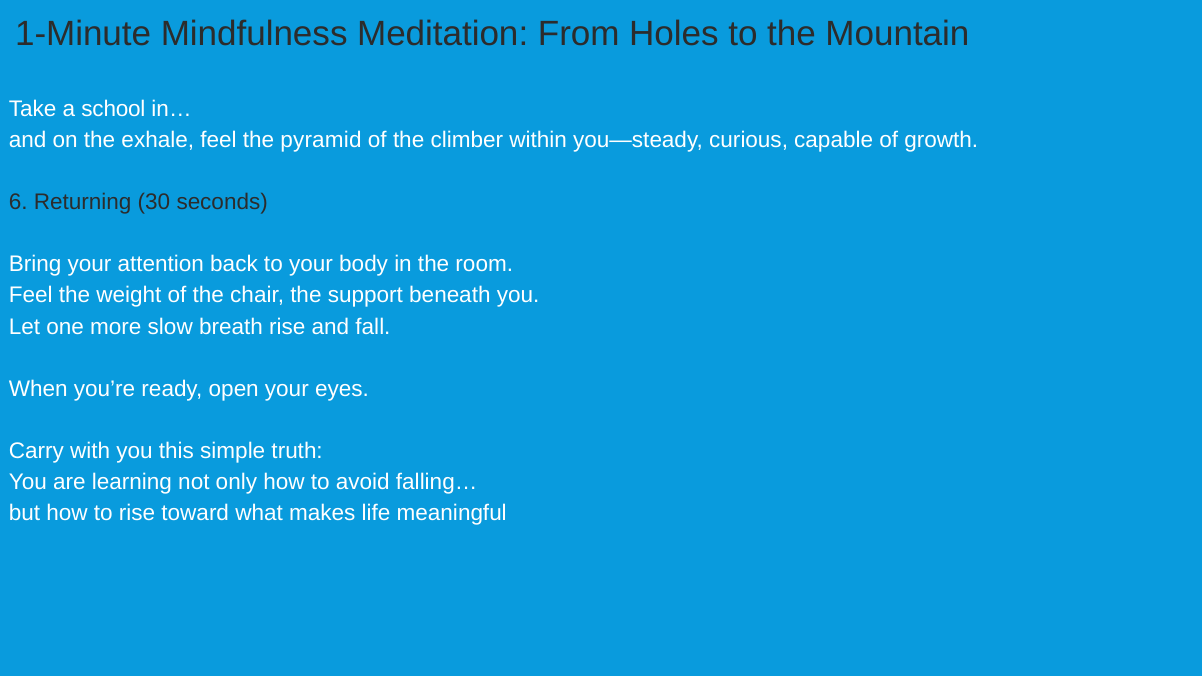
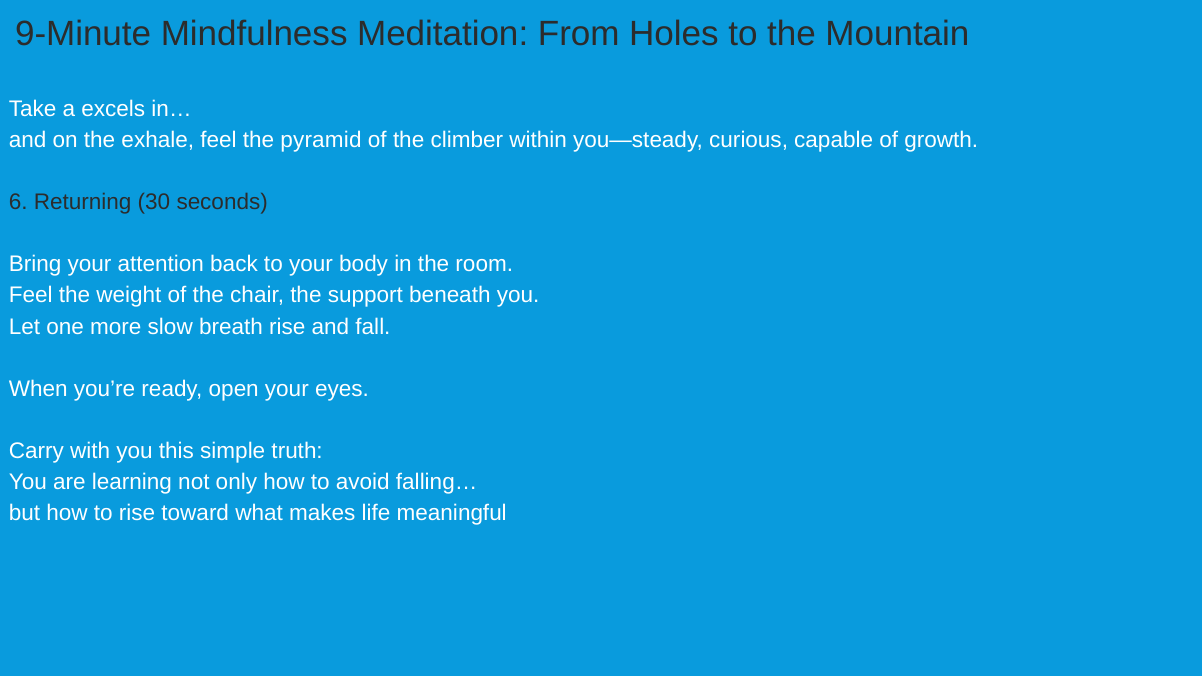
1-Minute: 1-Minute -> 9-Minute (83, 34)
school: school -> excels (113, 109)
